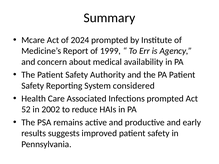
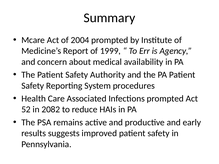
2024: 2024 -> 2004 (80, 40)
considered: considered -> procedures (134, 86)
2002: 2002 -> 2082 (51, 110)
